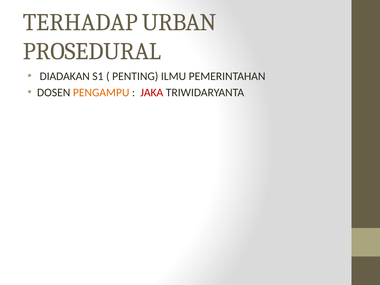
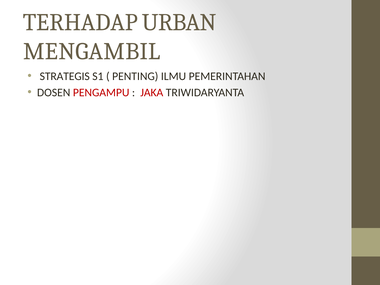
PROSEDURAL: PROSEDURAL -> MENGAMBIL (92, 51)
DIADAKAN: DIADAKAN -> STRATEGIS (65, 76)
PENGAMPU colour: orange -> red (101, 92)
